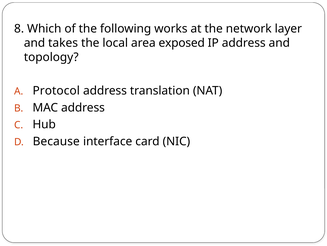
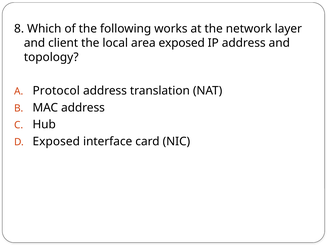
takes: takes -> client (63, 43)
Because: Because -> Exposed (56, 141)
